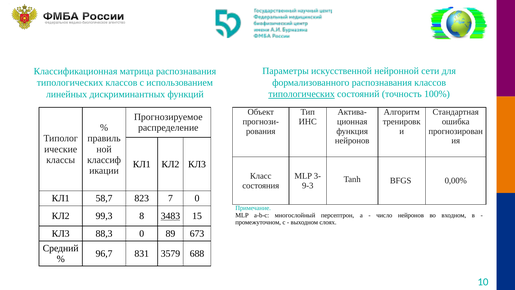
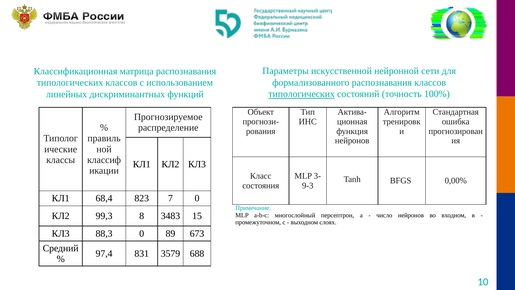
58,7: 58,7 -> 68,4 (104, 198)
3483 underline: present -> none (170, 216)
96,7: 96,7 -> 97,4 (104, 253)
